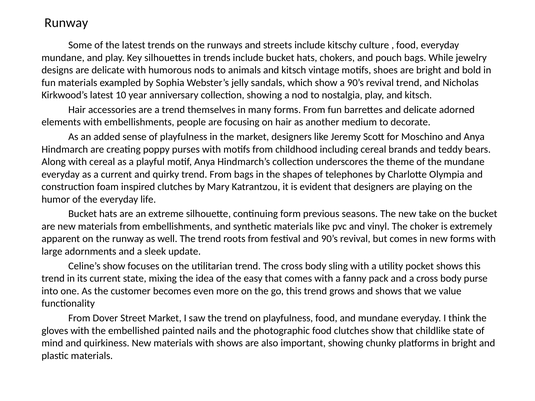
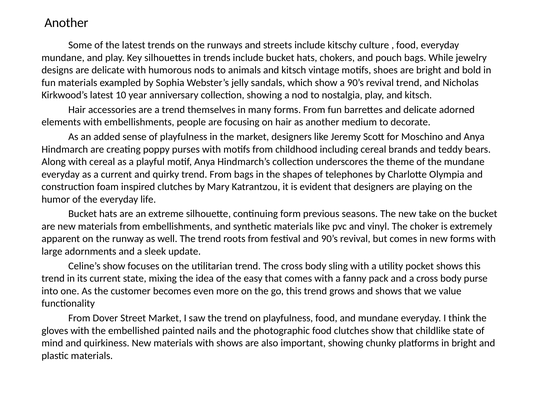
Runway: Runway -> Another (66, 23)
